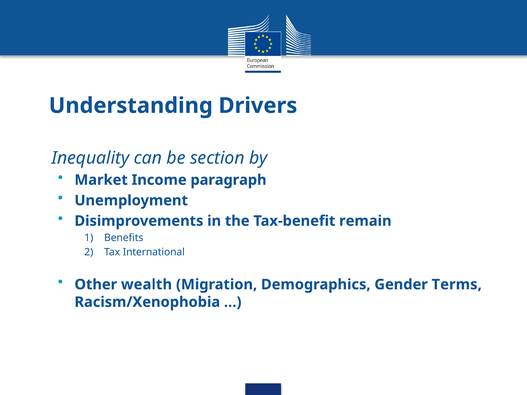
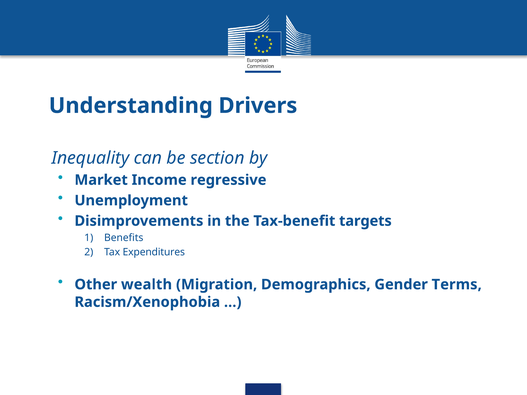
paragraph: paragraph -> regressive (228, 180)
remain: remain -> targets (365, 221)
International: International -> Expenditures (154, 252)
